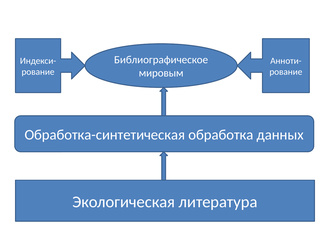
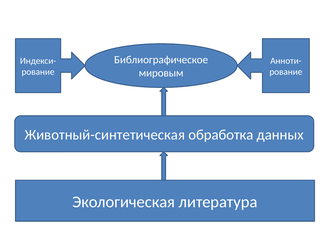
Обработка-синтетическая: Обработка-синтетическая -> Животный-синтетическая (105, 135)
